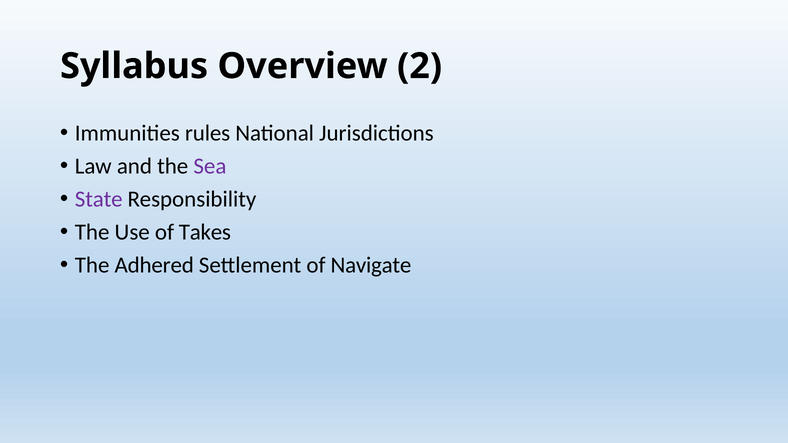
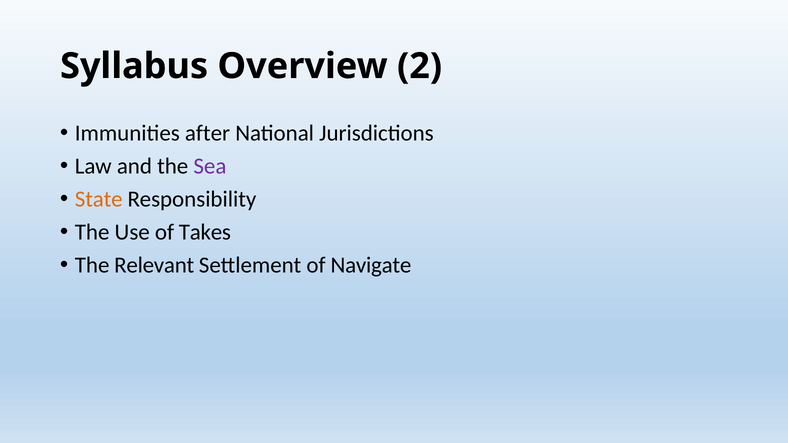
rules: rules -> after (208, 133)
State colour: purple -> orange (99, 199)
Adhered: Adhered -> Relevant (154, 265)
